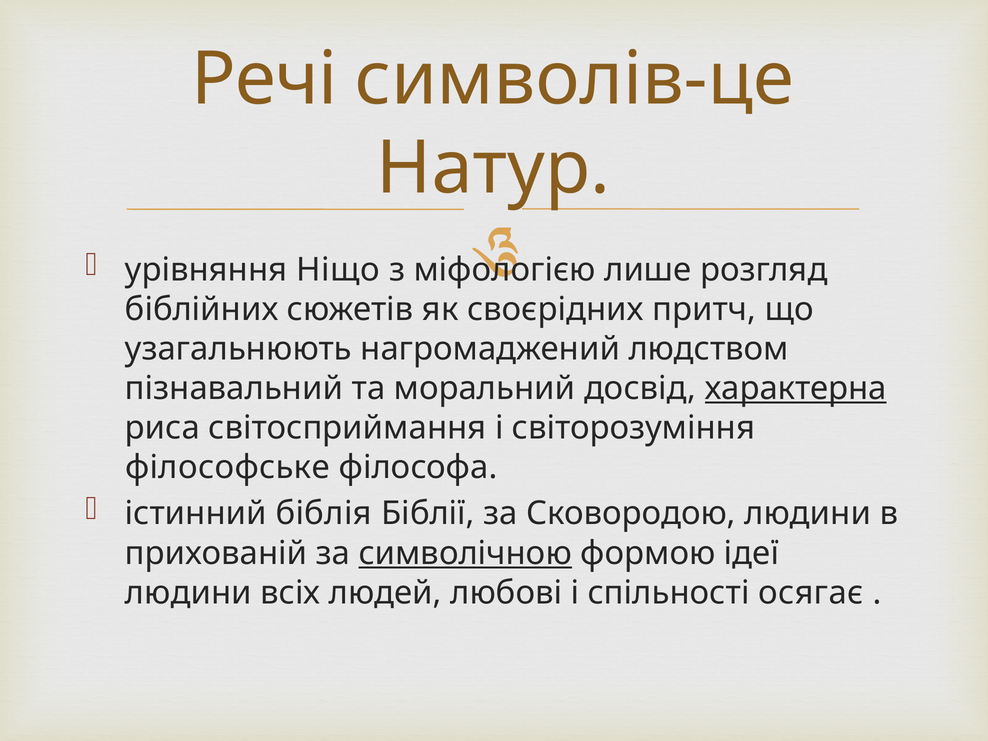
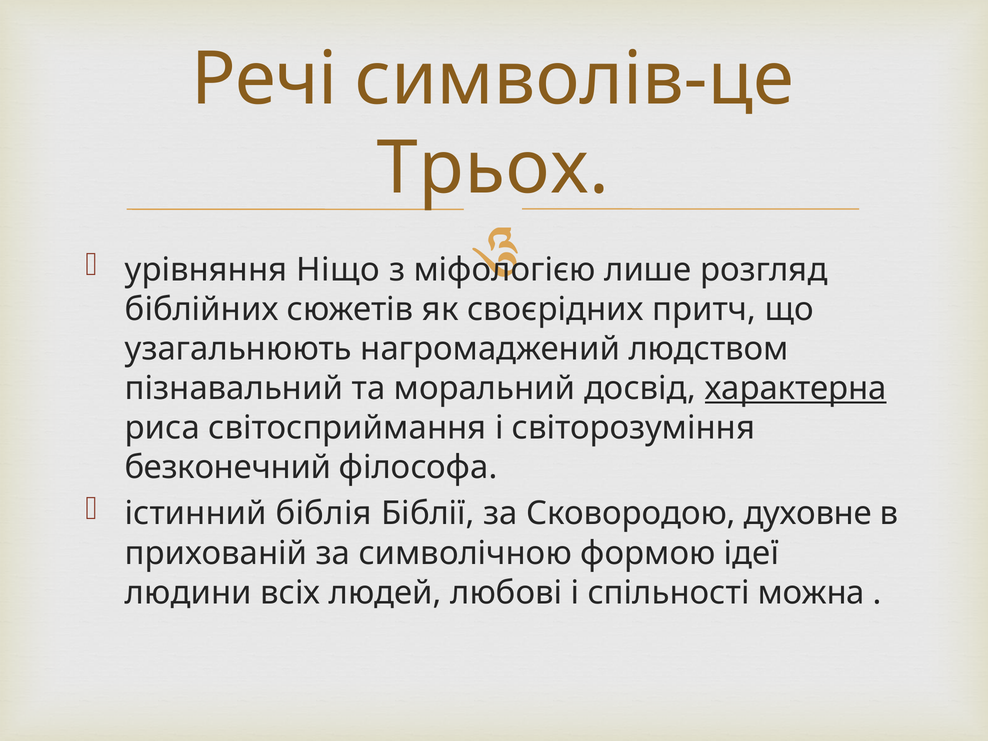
Натур: Натур -> Трьох (493, 168)
філософське: філософське -> безконечний (228, 468)
Сковородою людини: людини -> духовне (808, 514)
символічною underline: present -> none (465, 553)
осягає: осягає -> можна (811, 593)
